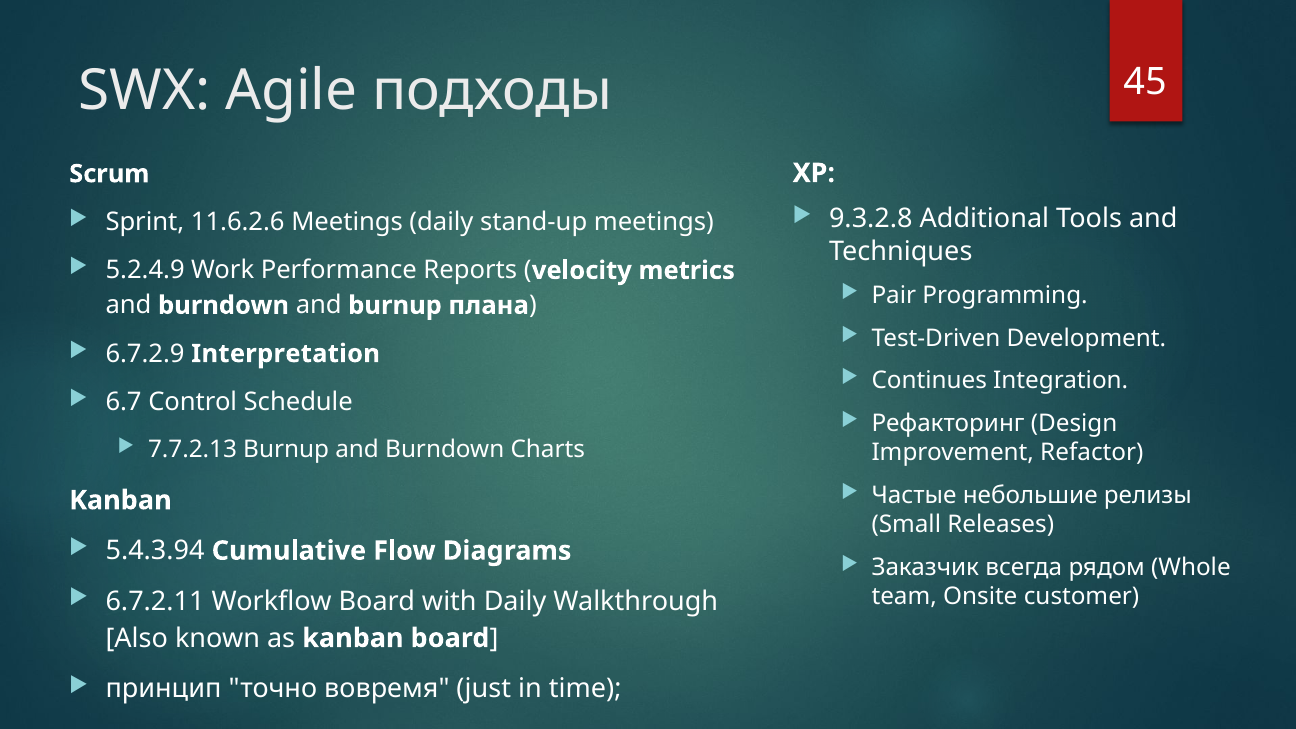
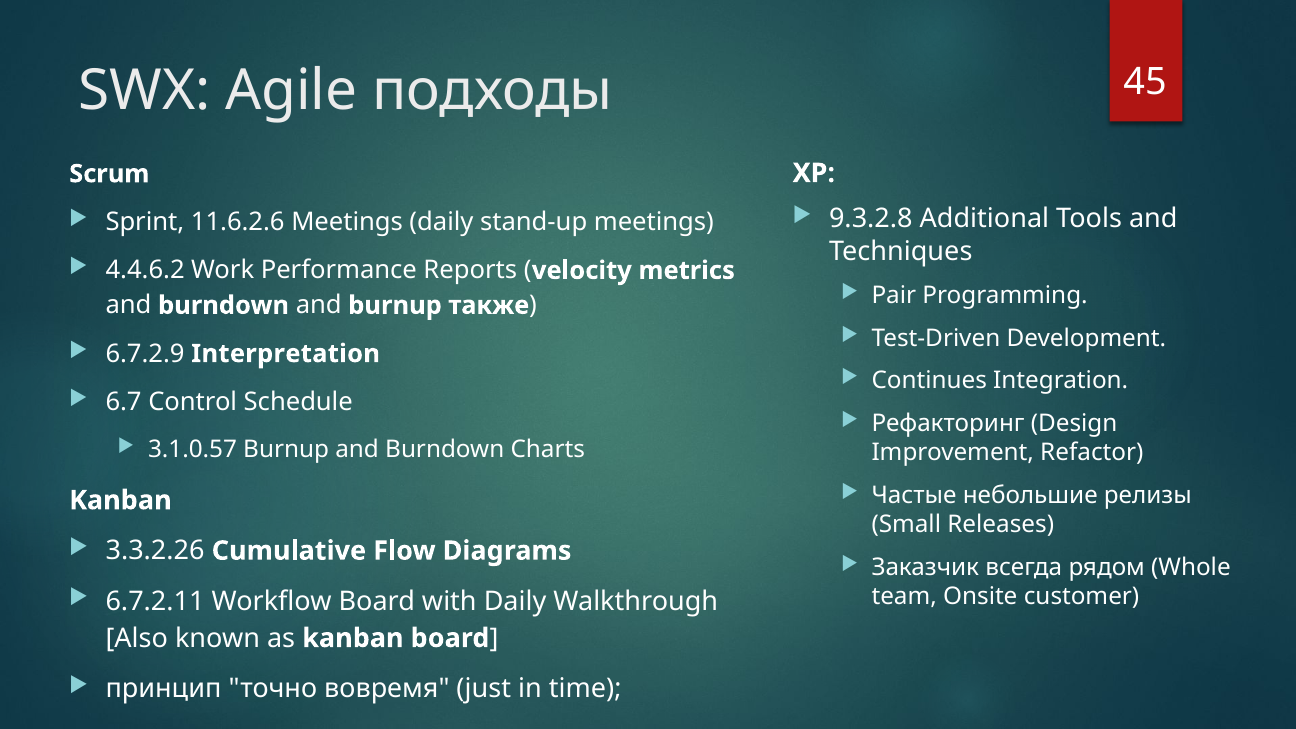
5.2.4.9: 5.2.4.9 -> 4.4.6.2 (145, 271)
плана: плана -> также (489, 305)
7.7.2.13: 7.7.2.13 -> 3.1.0.57 (193, 449)
5.4.3.94: 5.4.3.94 -> 3.3.2.26 (155, 551)
